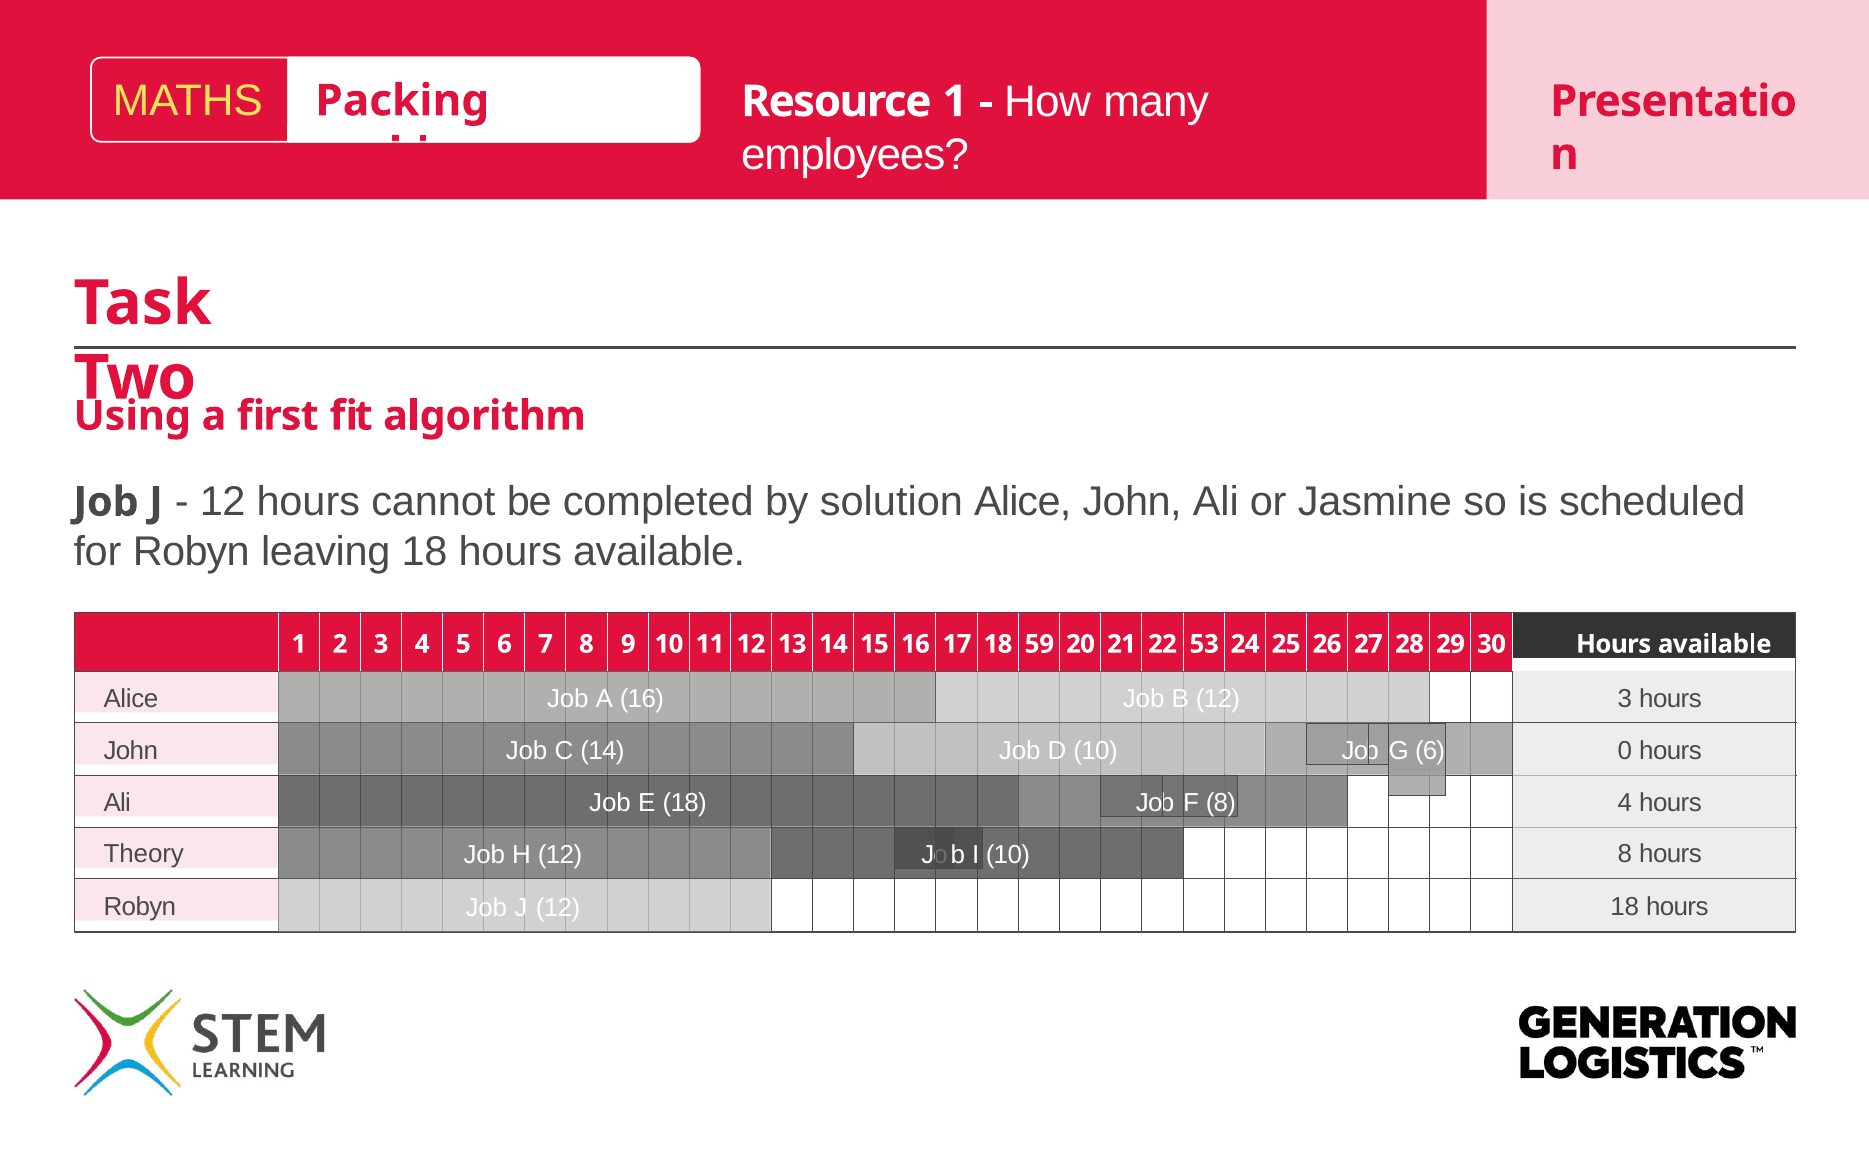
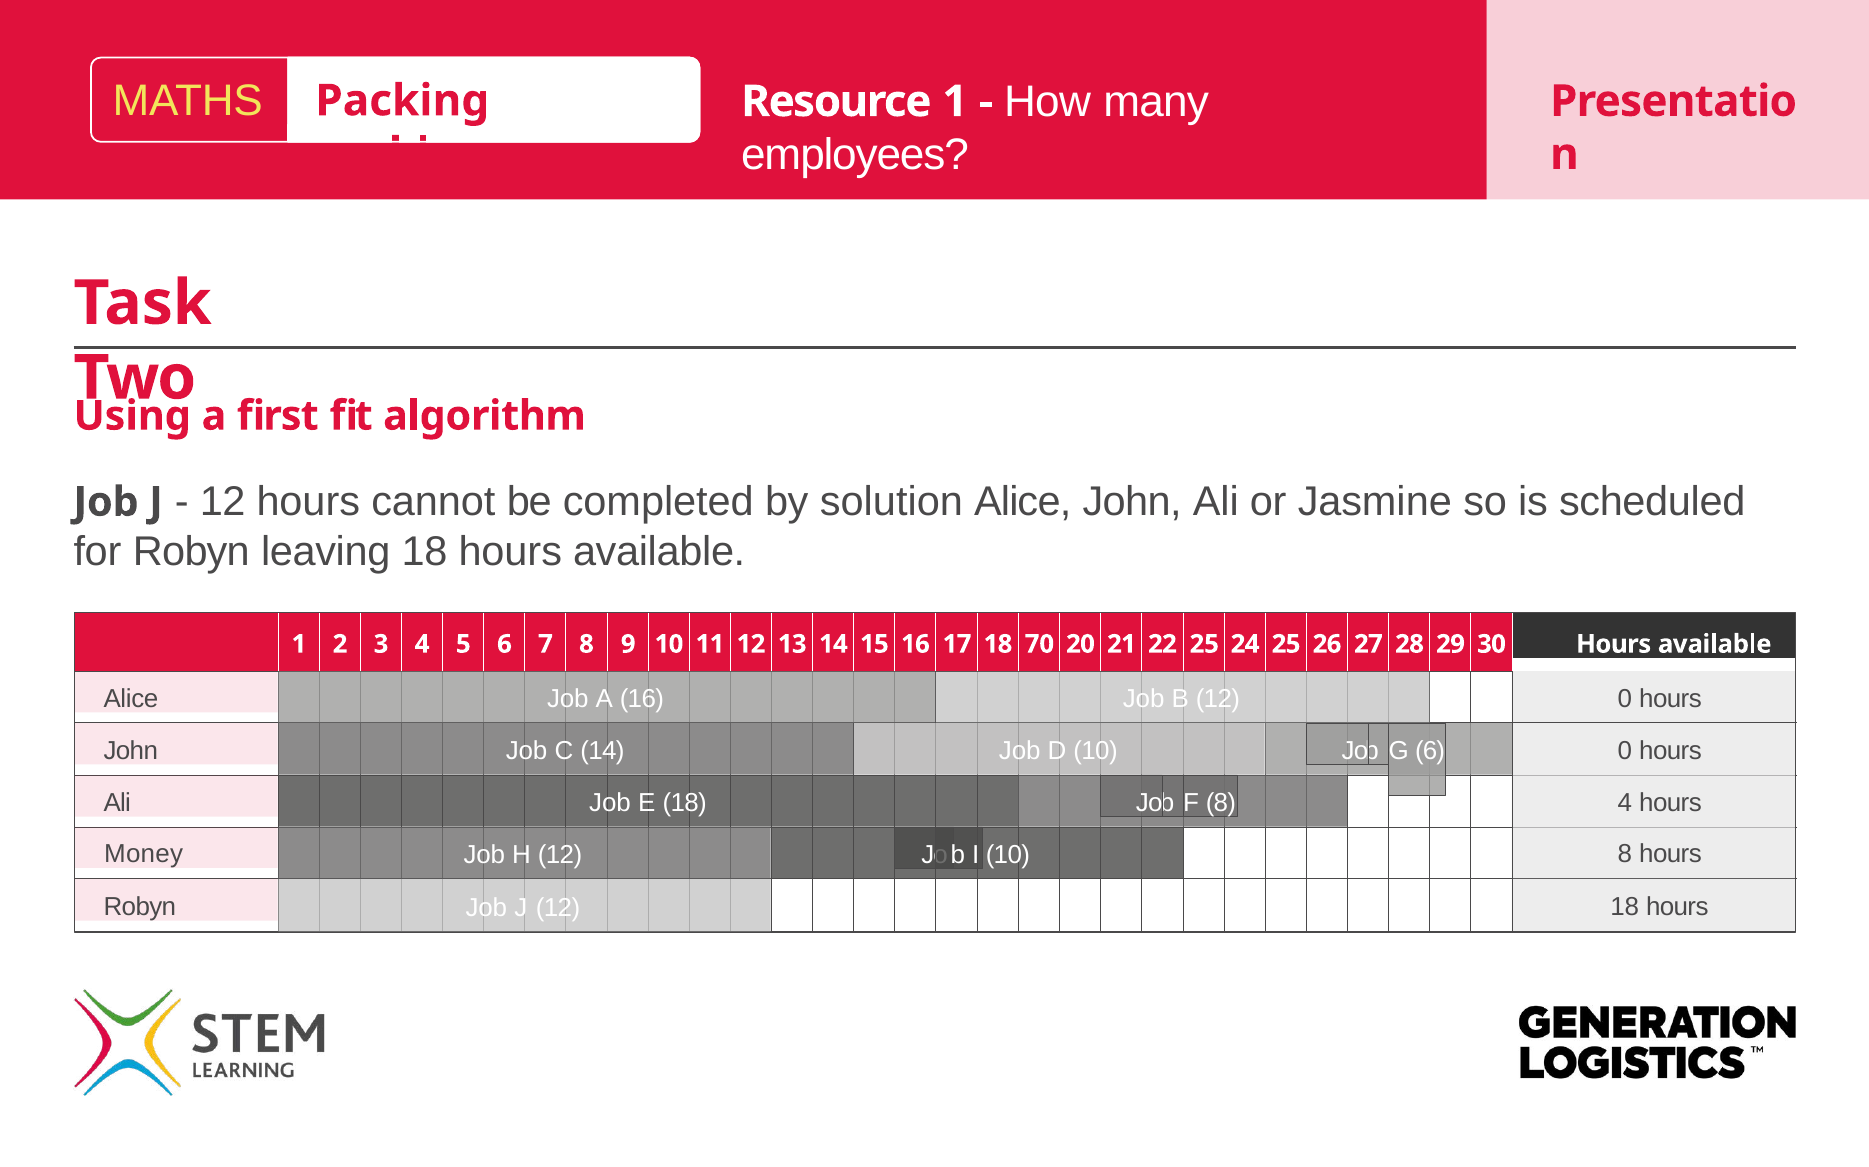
59: 59 -> 70 (1039, 644)
9 53: 53 -> 25 (1204, 644)
Alice 3: 3 -> 0 (1625, 698)
Theory: Theory -> Money (144, 854)
